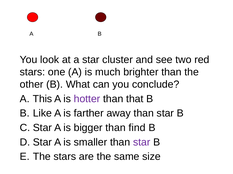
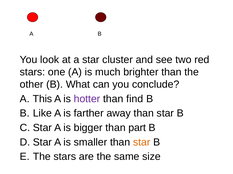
that: that -> find (135, 99)
find: find -> part (137, 128)
star colour: purple -> orange (142, 143)
